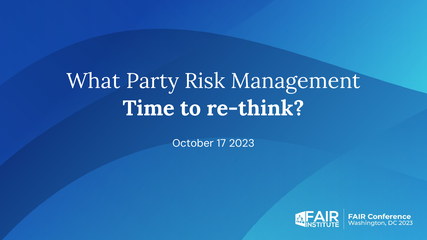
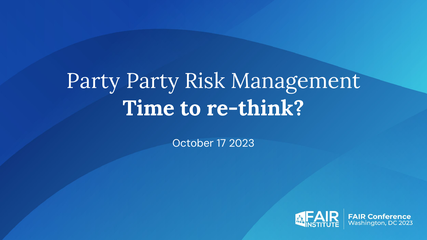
What: What -> Party (93, 81)
